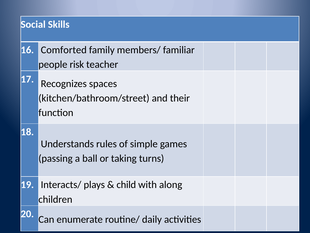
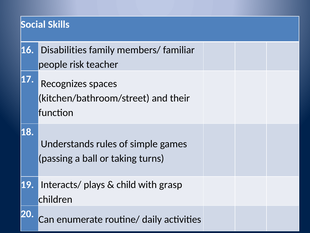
Comforted: Comforted -> Disabilities (64, 50)
along: along -> grasp (171, 184)
